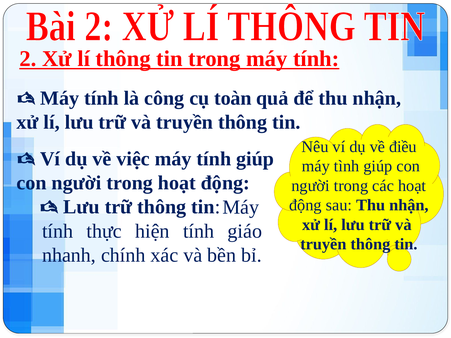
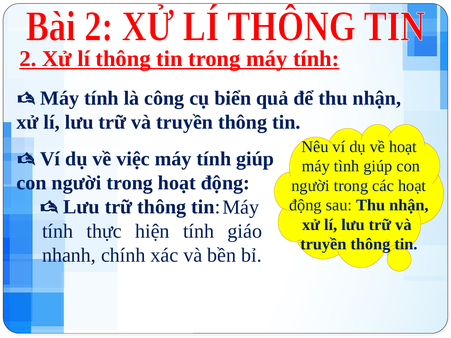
toàn: toàn -> biển (233, 98)
về điều: điều -> hoạt (403, 147)
